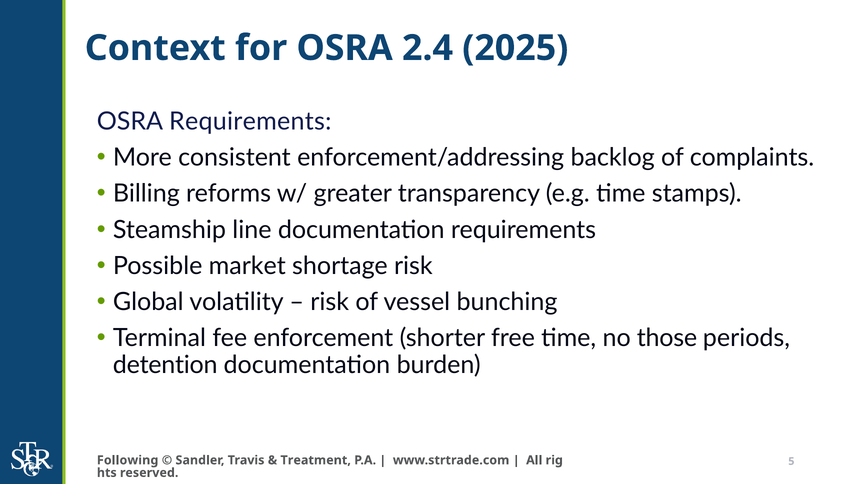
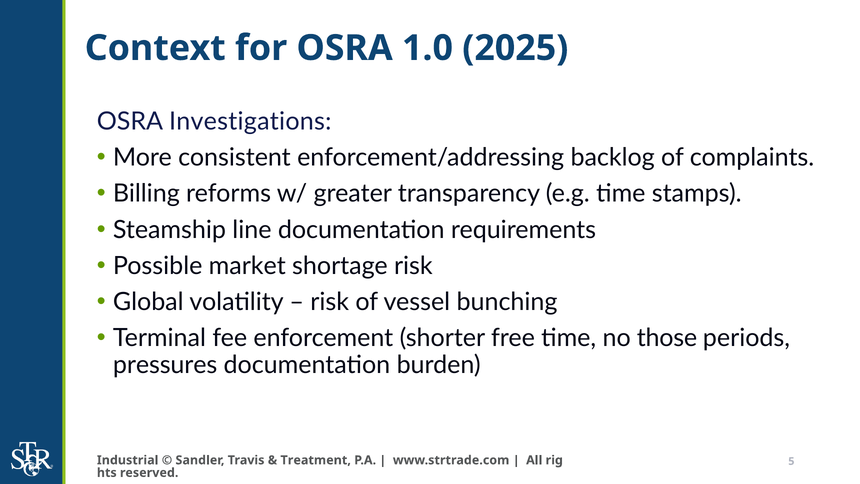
2.4: 2.4 -> 1.0 (427, 48)
OSRA Requirements: Requirements -> Investigations (250, 121)
detention: detention -> pressures (165, 365)
Following: Following -> Industrial (128, 460)
